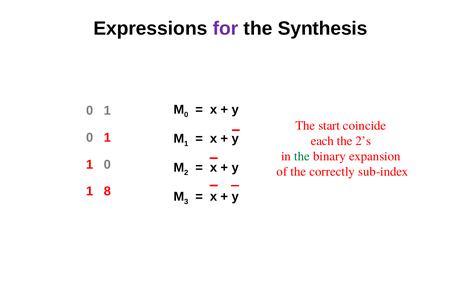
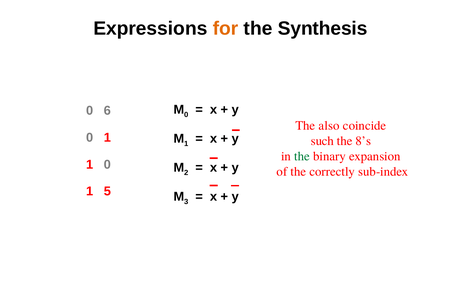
for colour: purple -> orange (226, 29)
1: 1 -> 6 (107, 111)
start: start -> also (329, 126)
each: each -> such (322, 141)
2’s: 2’s -> 8’s (363, 141)
8: 8 -> 5 (107, 191)
